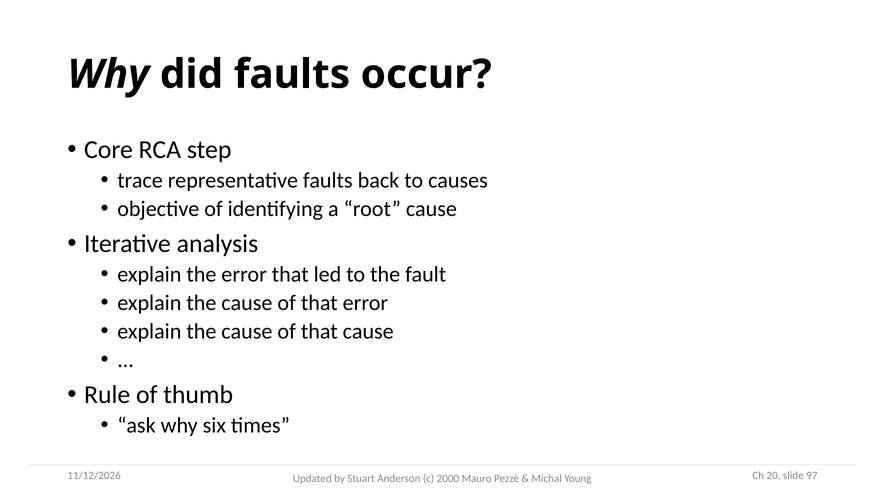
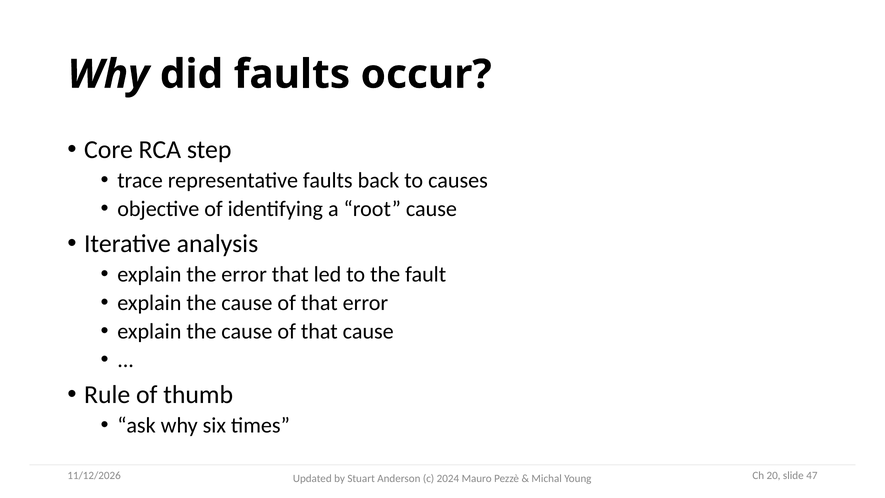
2000: 2000 -> 2024 (448, 478)
97: 97 -> 47 (812, 475)
